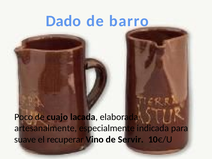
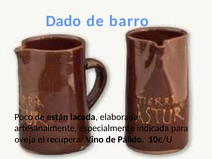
cuajo: cuajo -> están (57, 117)
suave: suave -> oveja (25, 140)
Servir: Servir -> Pálido (131, 140)
